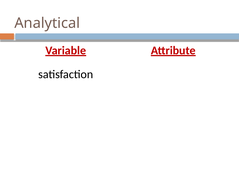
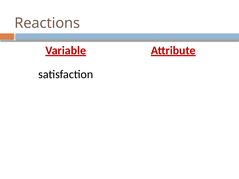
Analytical: Analytical -> Reactions (47, 23)
